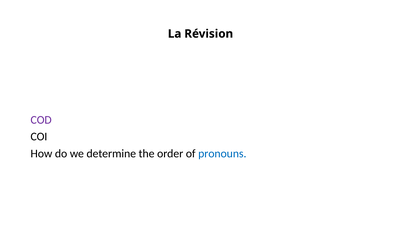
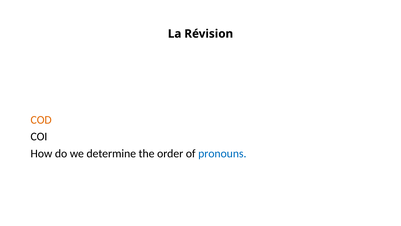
COD colour: purple -> orange (41, 120)
